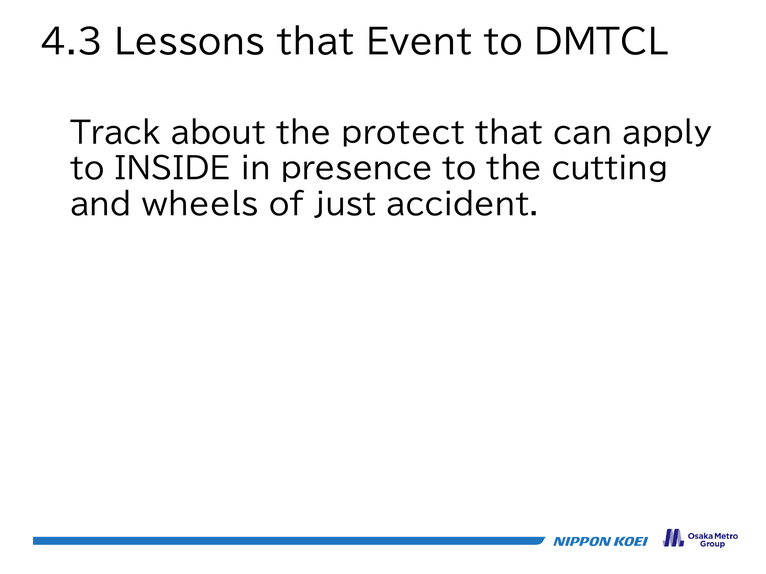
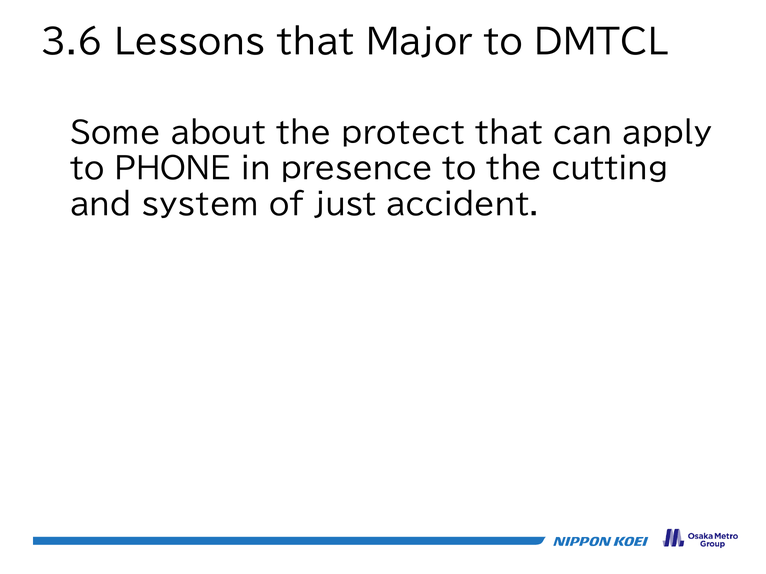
4.3: 4.3 -> 3.6 (72, 42)
Event: Event -> Major (419, 42)
Track: Track -> Some (115, 134)
INSIDE: INSIDE -> PHONE (173, 169)
wheels: wheels -> system (200, 205)
